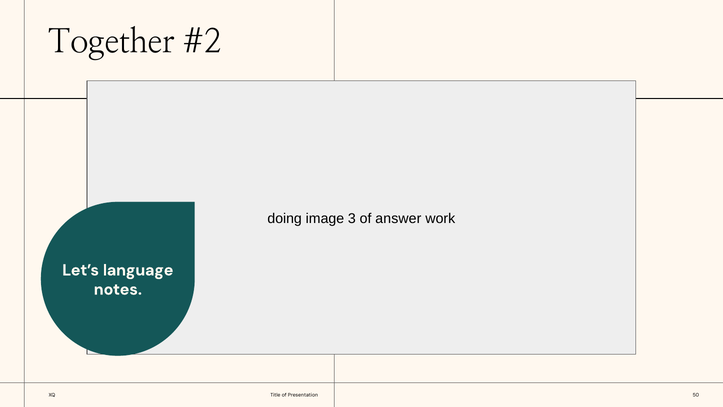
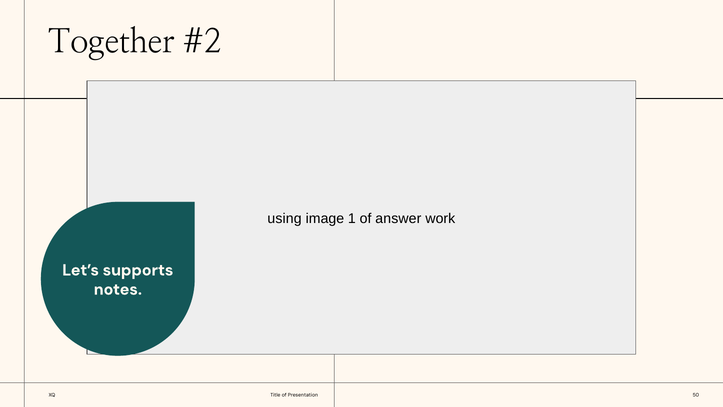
doing: doing -> using (285, 218)
3: 3 -> 1 (352, 218)
language: language -> supports (138, 270)
